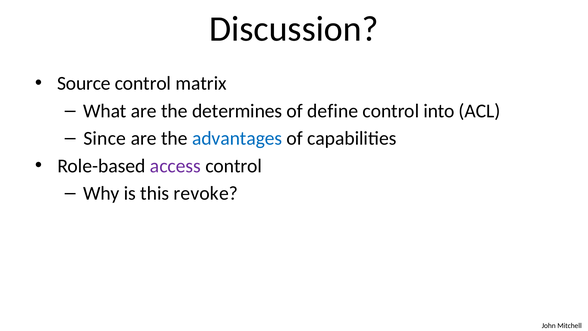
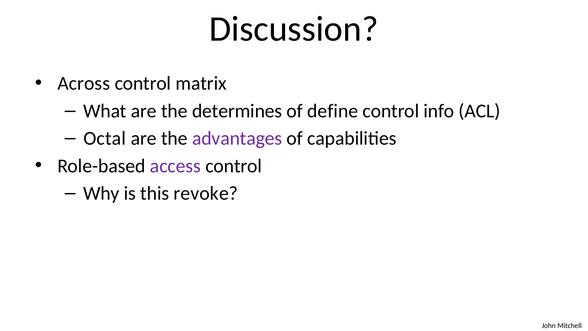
Source: Source -> Across (84, 83)
into: into -> info (439, 111)
Since: Since -> Octal (105, 138)
advantages colour: blue -> purple (237, 138)
